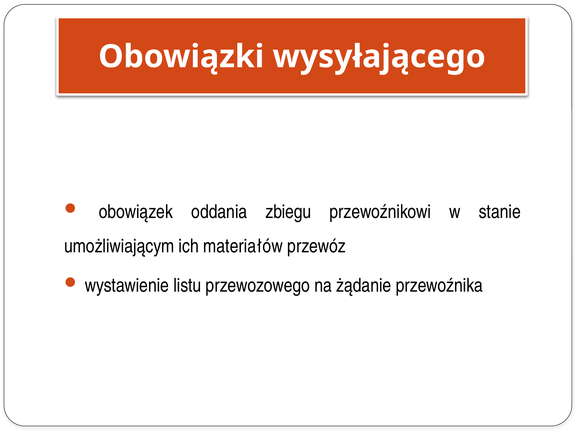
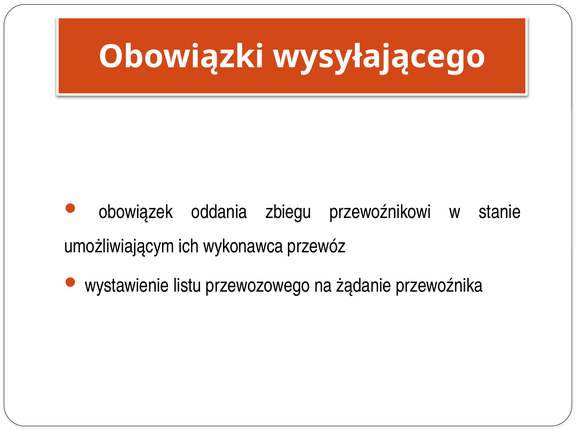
materiałów: materiałów -> wykonawca (243, 246)
